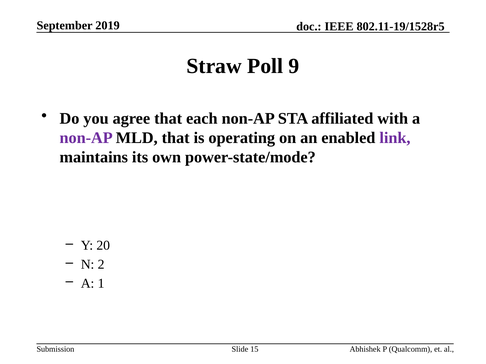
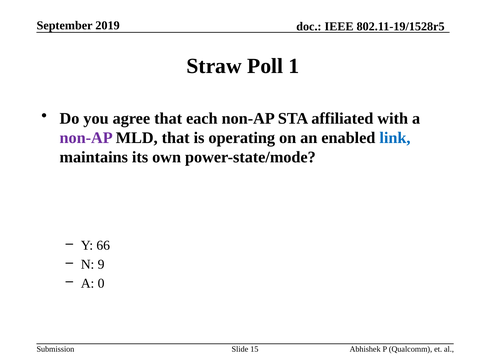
9: 9 -> 1 (294, 66)
link colour: purple -> blue (395, 138)
20: 20 -> 66 (103, 246)
2: 2 -> 9 (101, 265)
1: 1 -> 0 (101, 284)
